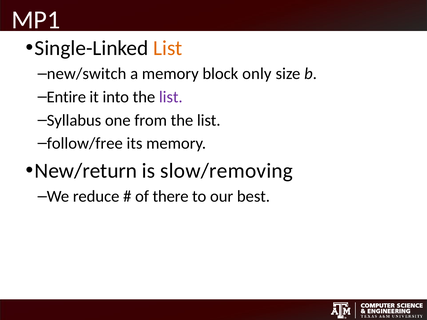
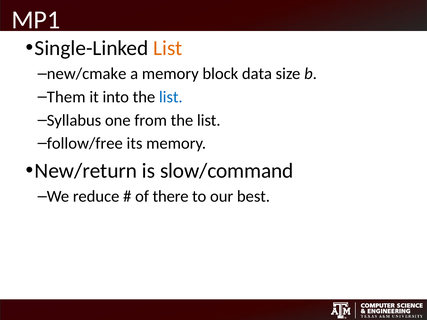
new/switch: new/switch -> new/cmake (87, 74)
only: only -> data (257, 74)
Entire: Entire -> Them (66, 97)
list colour: purple -> blue (171, 97)
slow/removing: slow/removing -> slow/command (227, 171)
